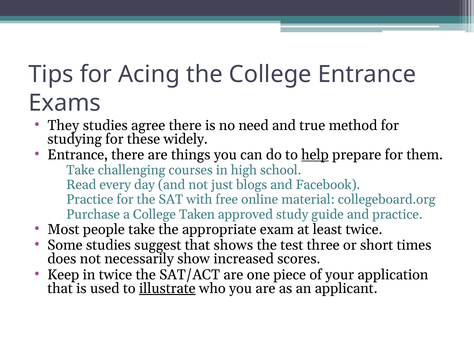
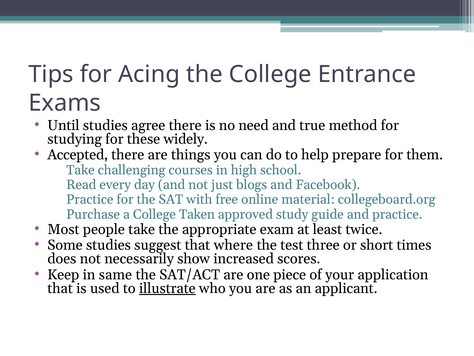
They: They -> Until (63, 125)
Entrance: Entrance -> Accepted (78, 155)
help underline: present -> none (315, 155)
shows: shows -> where (233, 245)
in twice: twice -> same (115, 274)
